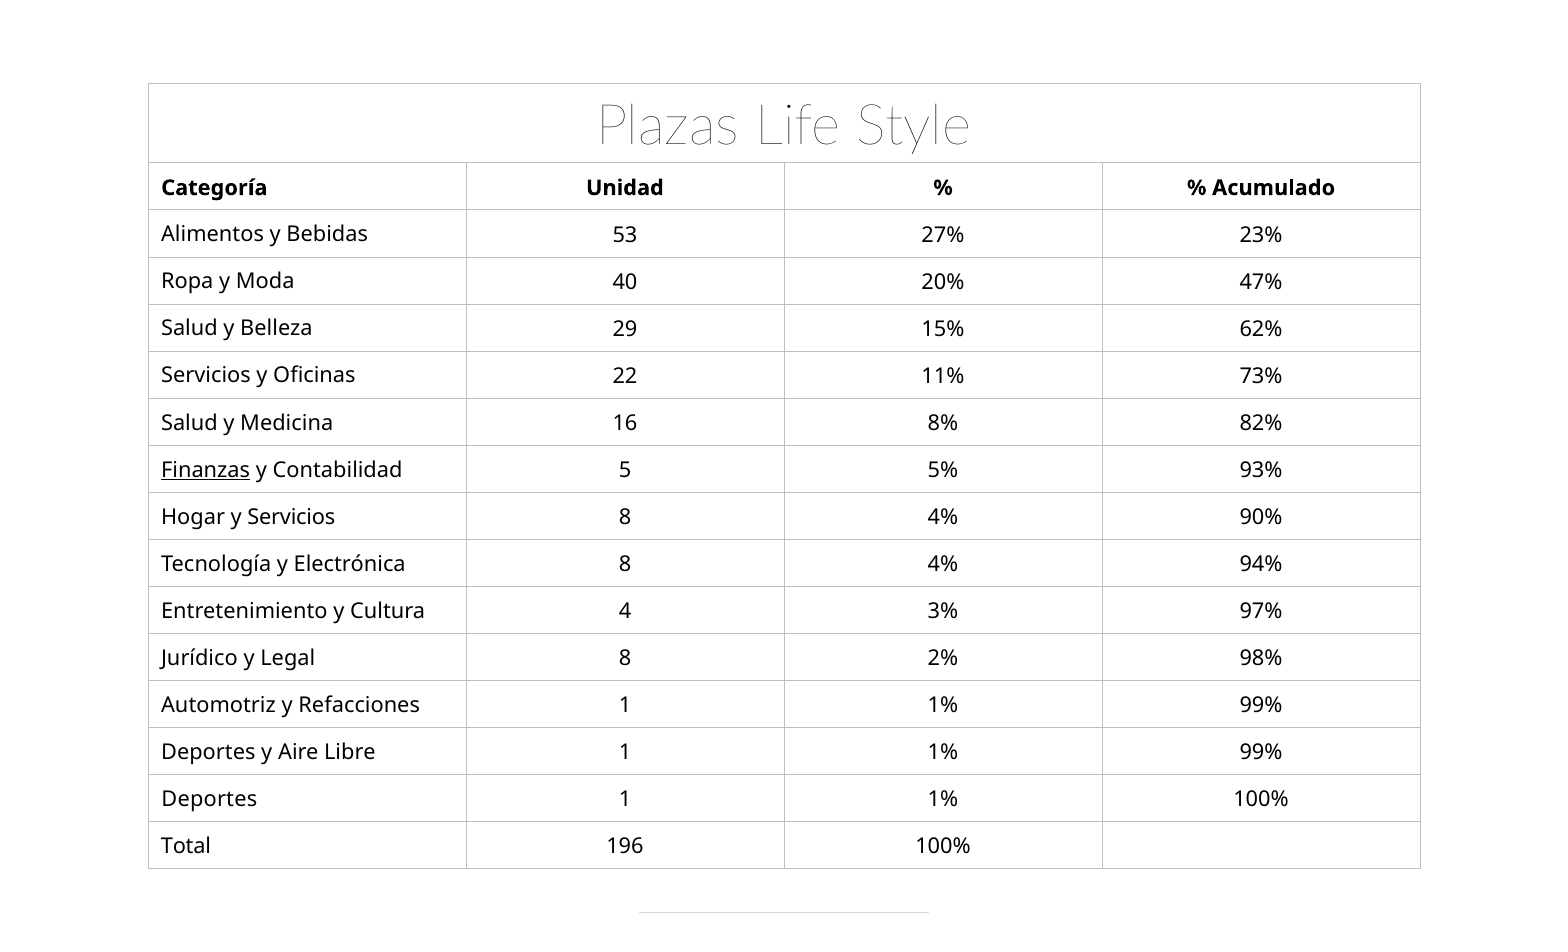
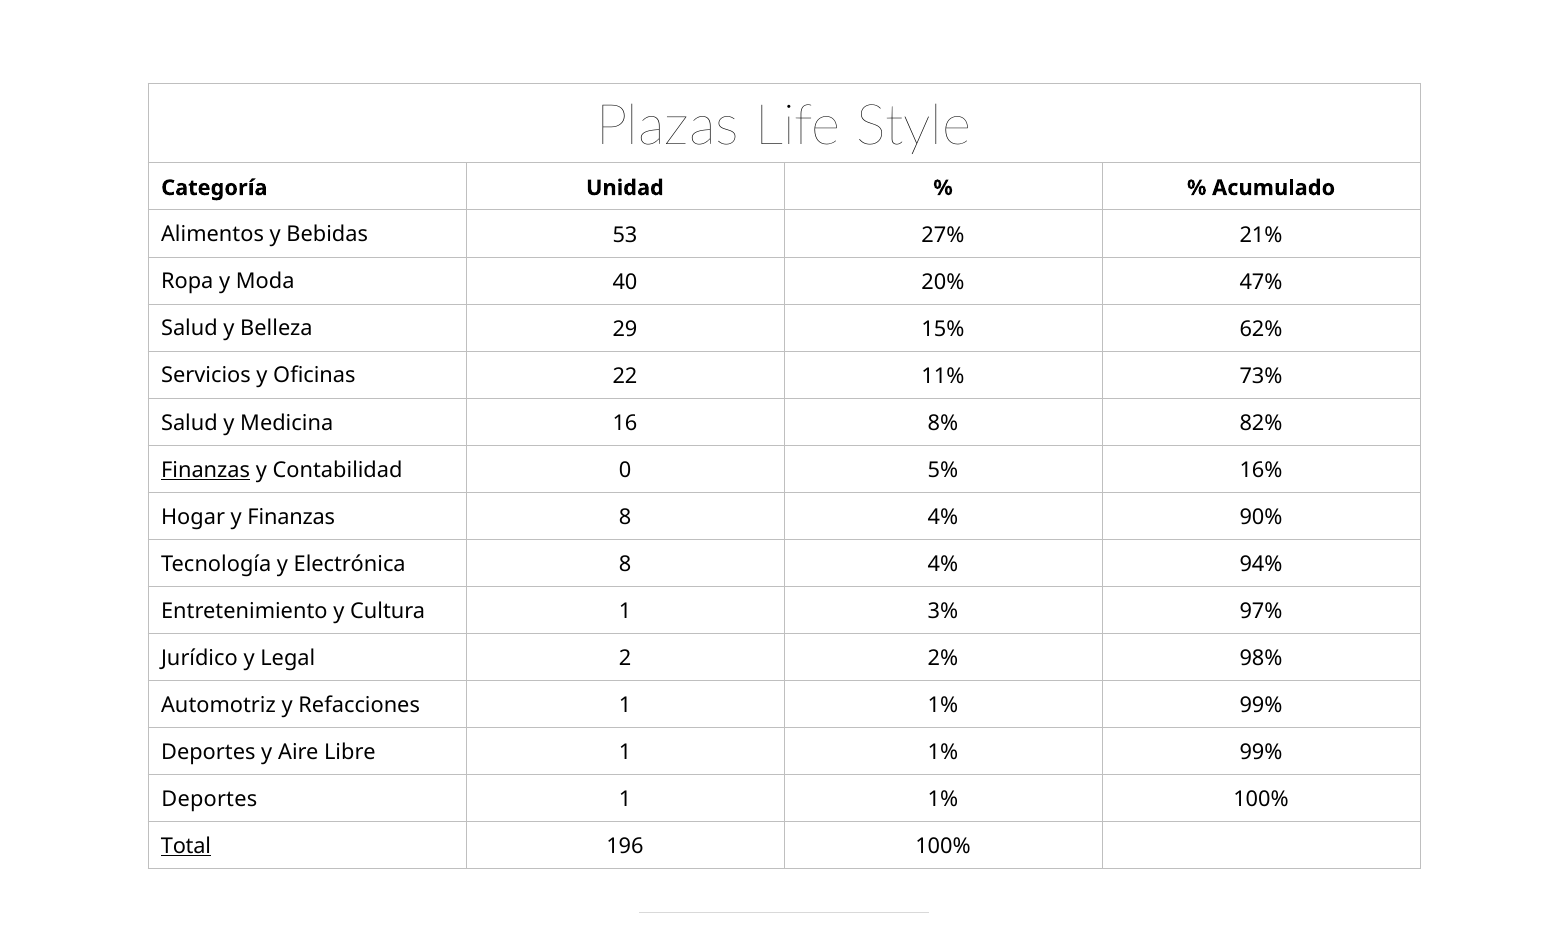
23%: 23% -> 21% (1261, 235)
5: 5 -> 0 (625, 470)
93%: 93% -> 16% (1261, 470)
y Servicios: Servicios -> Finanzas (291, 517)
Cultura 4: 4 -> 1 (625, 611)
Legal 8: 8 -> 2 (625, 658)
Total underline: none -> present (186, 846)
